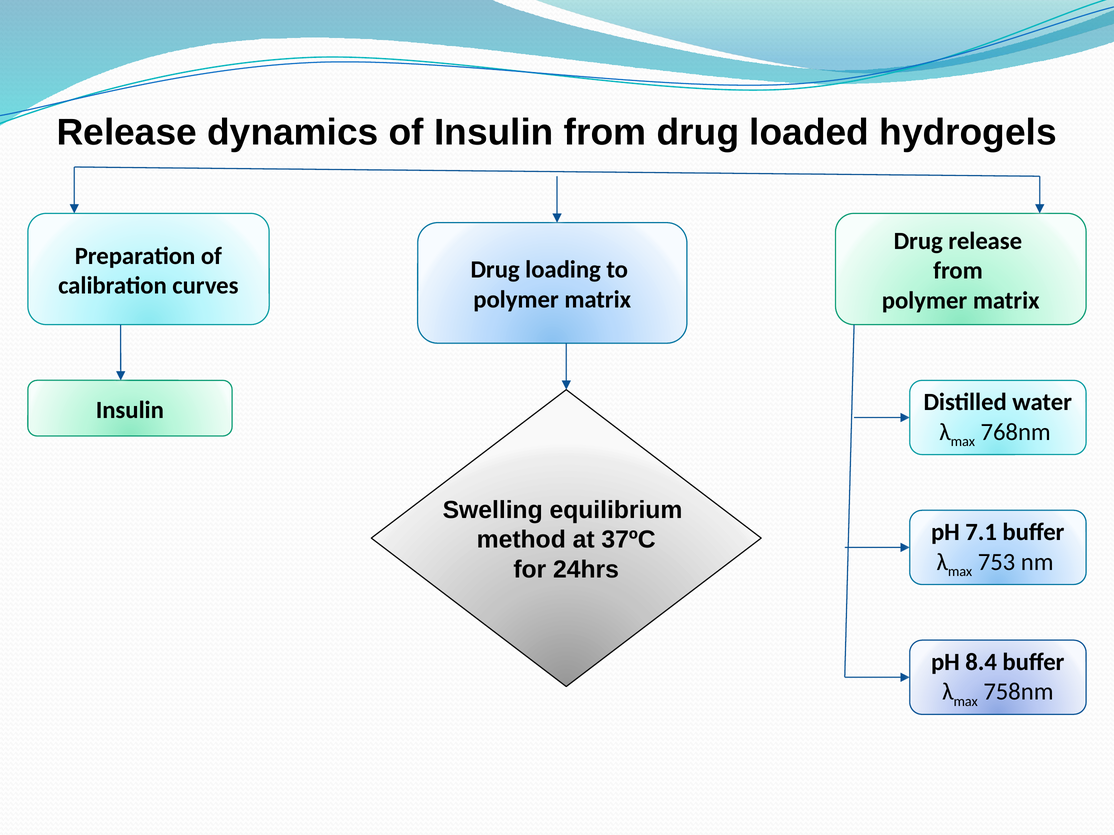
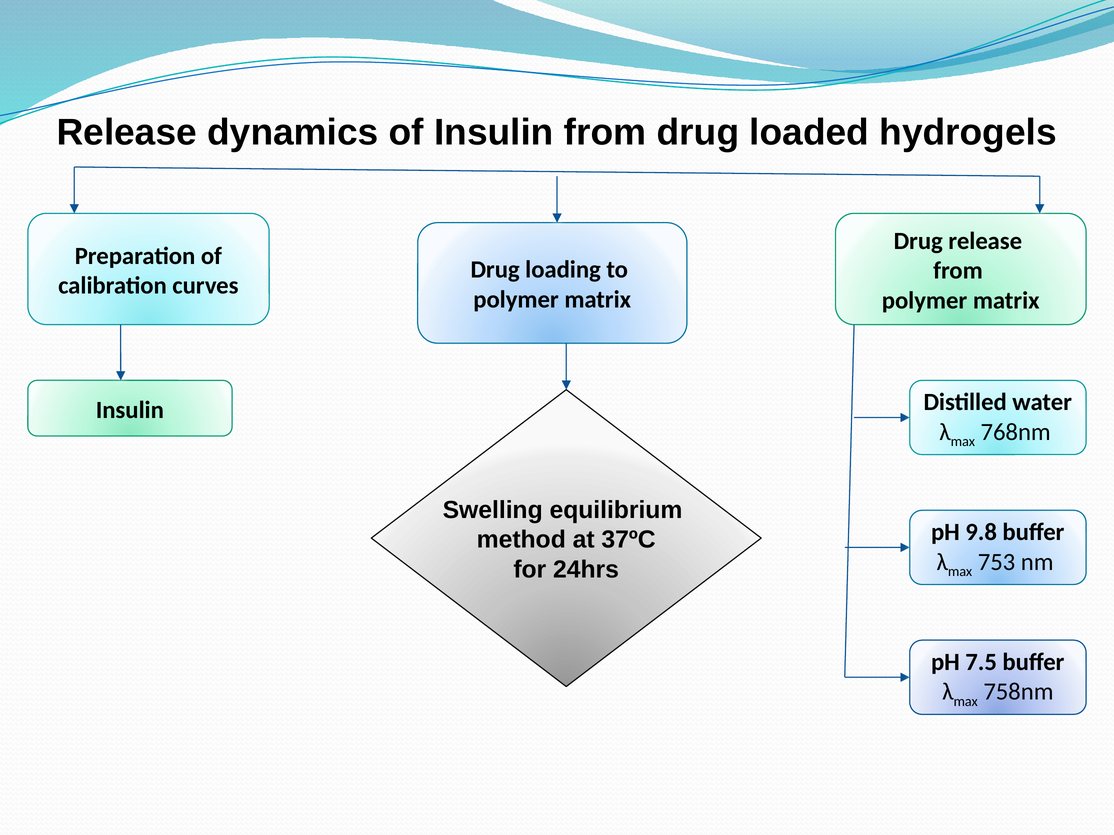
7.1: 7.1 -> 9.8 (981, 533)
8.4: 8.4 -> 7.5 (981, 662)
